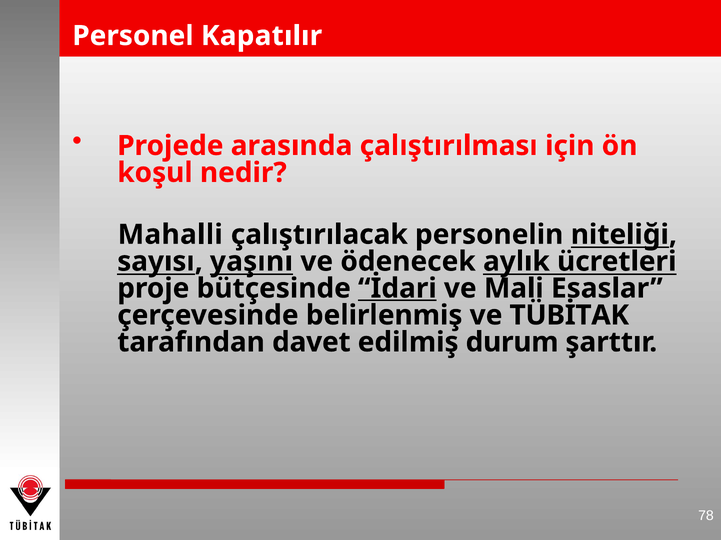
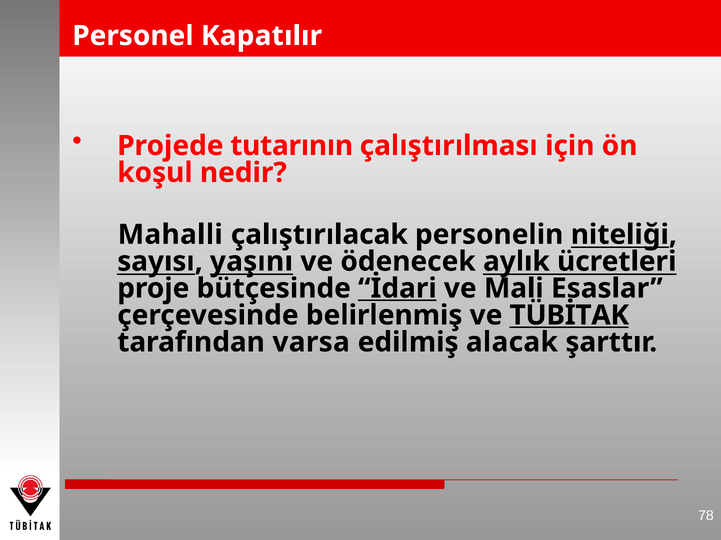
arasında: arasında -> tutarının (292, 146)
TÜBİTAK underline: none -> present (569, 316)
davet: davet -> varsa (311, 343)
durum: durum -> alacak (512, 343)
